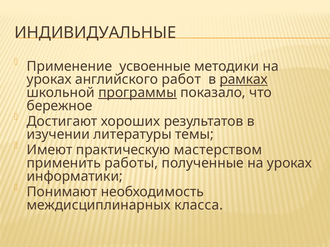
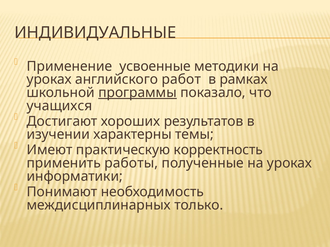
рамках underline: present -> none (244, 80)
бережное: бережное -> учащихся (59, 106)
литературы: литературы -> характерны (133, 135)
мастерством: мастерством -> корректность (218, 150)
класса: класса -> только (199, 205)
